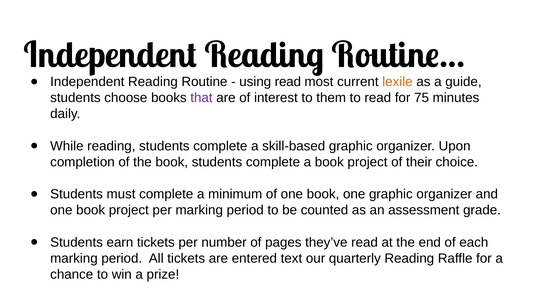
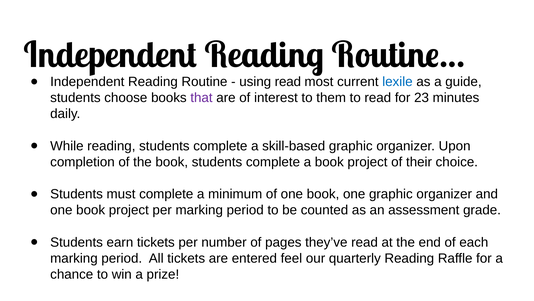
lexile colour: orange -> blue (397, 82)
75: 75 -> 23 (422, 98)
text: text -> feel (291, 258)
